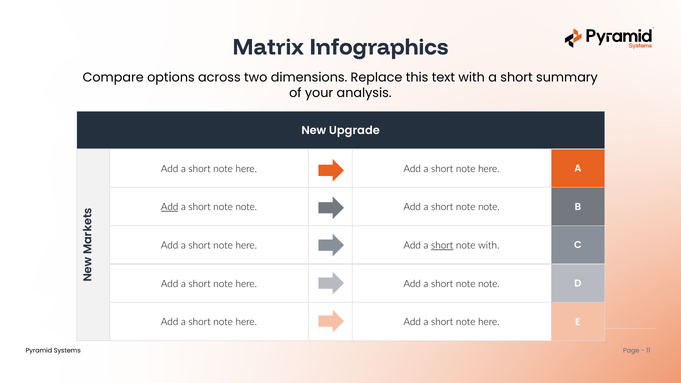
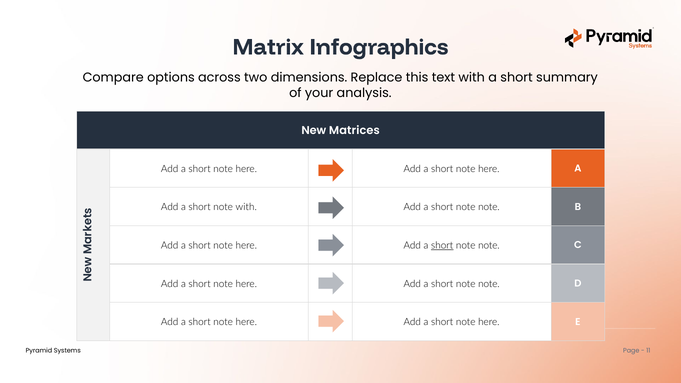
Upgrade: Upgrade -> Matrices (354, 130)
Add underline: present -> none (170, 207)
note: note -> with (246, 207)
with: with -> note (489, 245)
